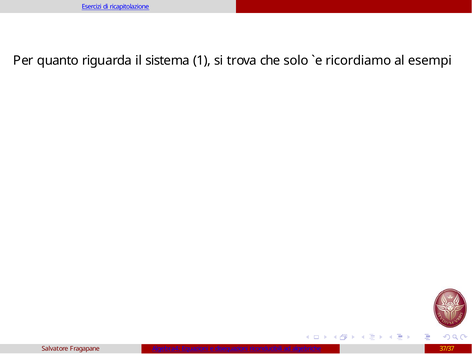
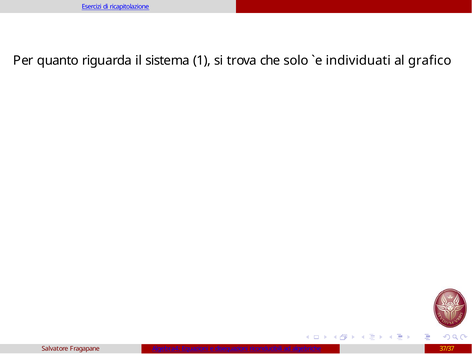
ricordiamo: ricordiamo -> individuati (358, 61)
esempi: esempi -> grafico (430, 61)
